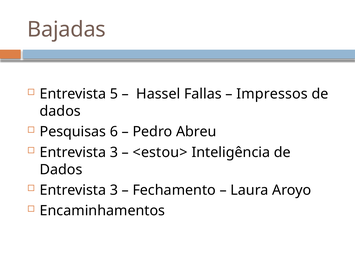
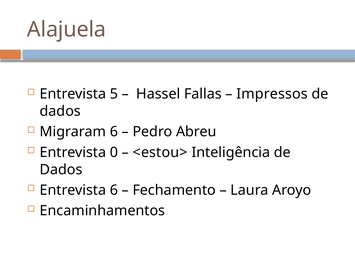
Bajadas: Bajadas -> Alajuela (67, 30)
Pesquisas: Pesquisas -> Migraram (73, 132)
3: 3 -> 0 (114, 153)
3: 3 -> 6 (114, 190)
